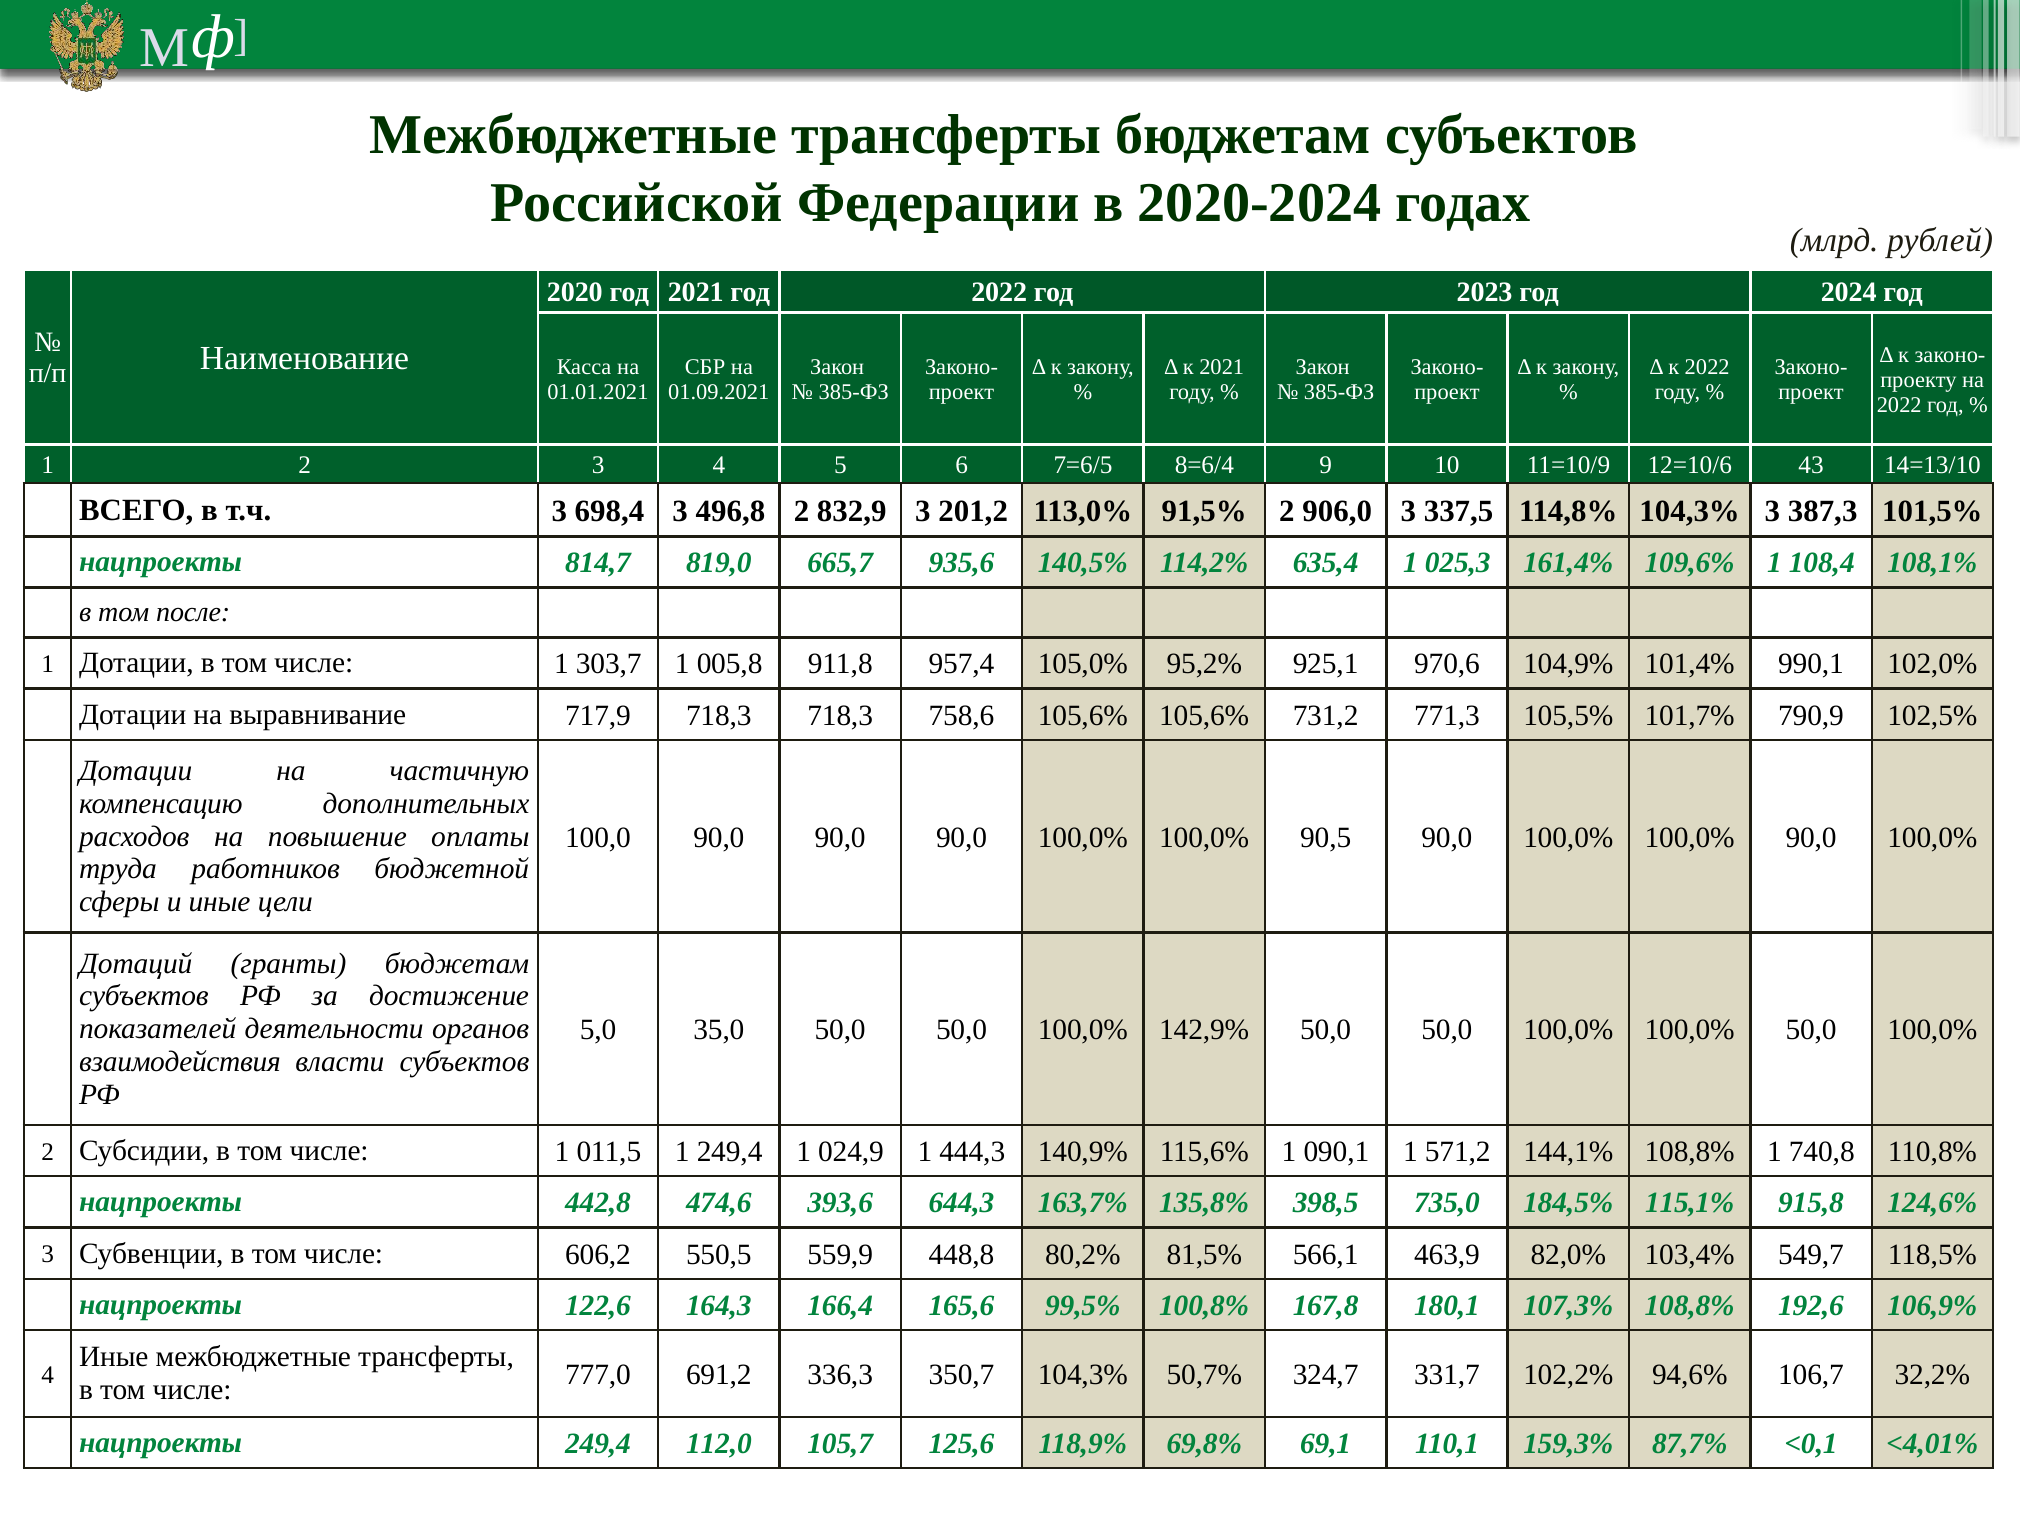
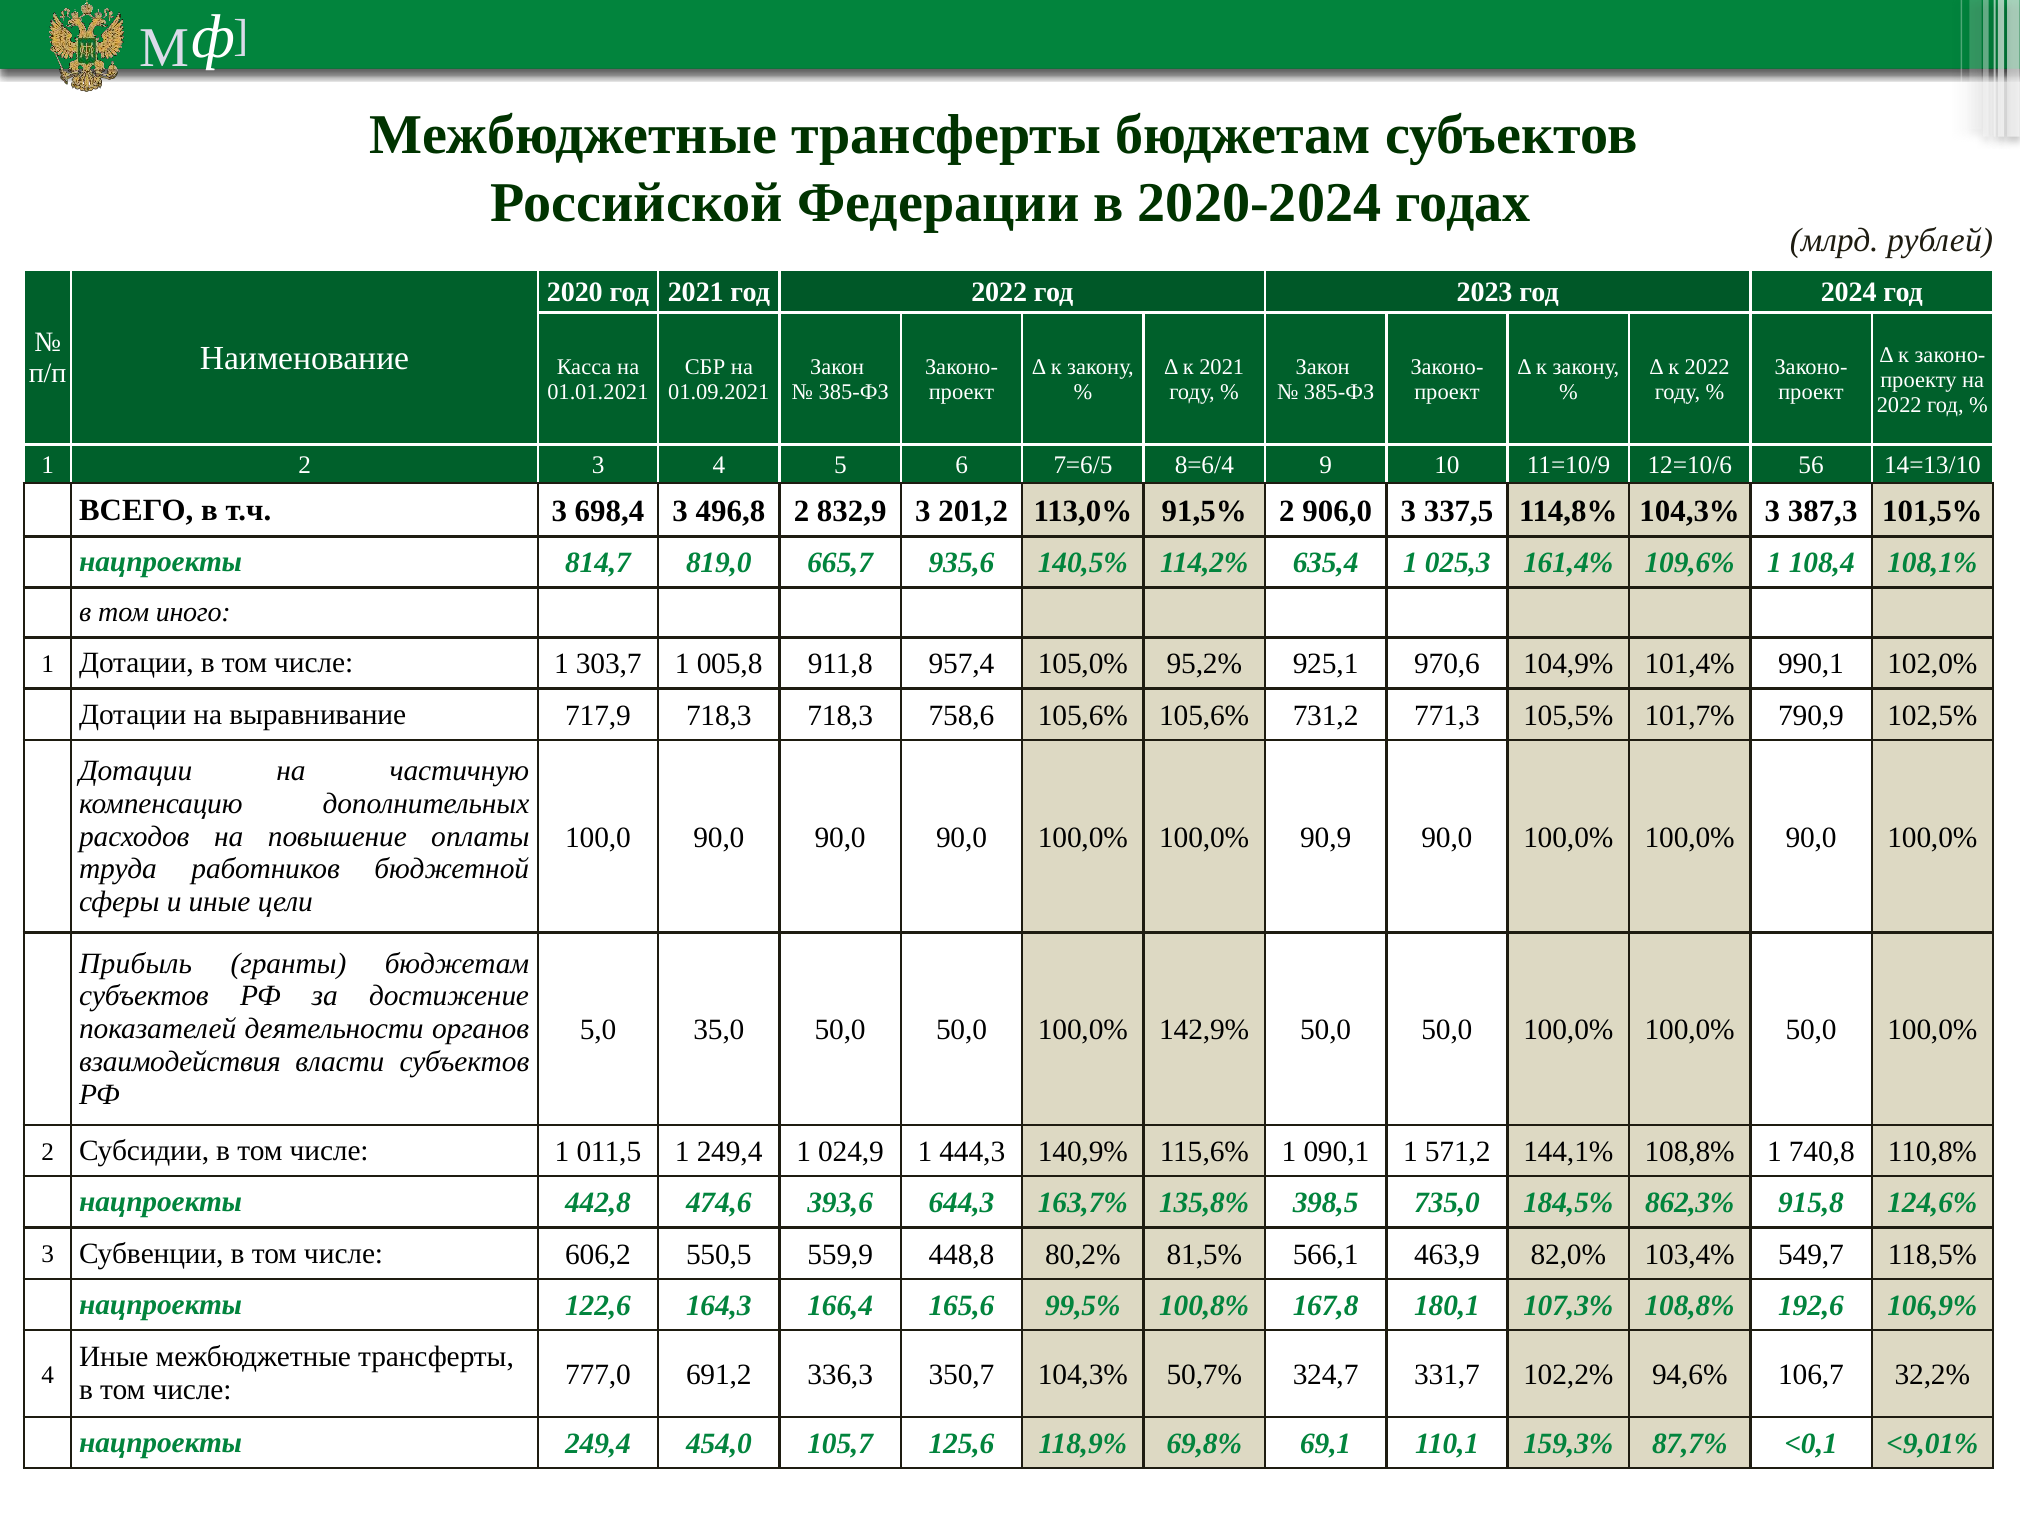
43: 43 -> 56 (1811, 465)
после: после -> иного (193, 613)
90,5: 90,5 -> 90,9 (1326, 837)
Дотаций: Дотаций -> Прибыль (136, 964)
115,1%: 115,1% -> 862,3% (1690, 1203)
112,0: 112,0 -> 454,0 (719, 1444)
<4,01%: <4,01% -> <9,01% (1932, 1444)
